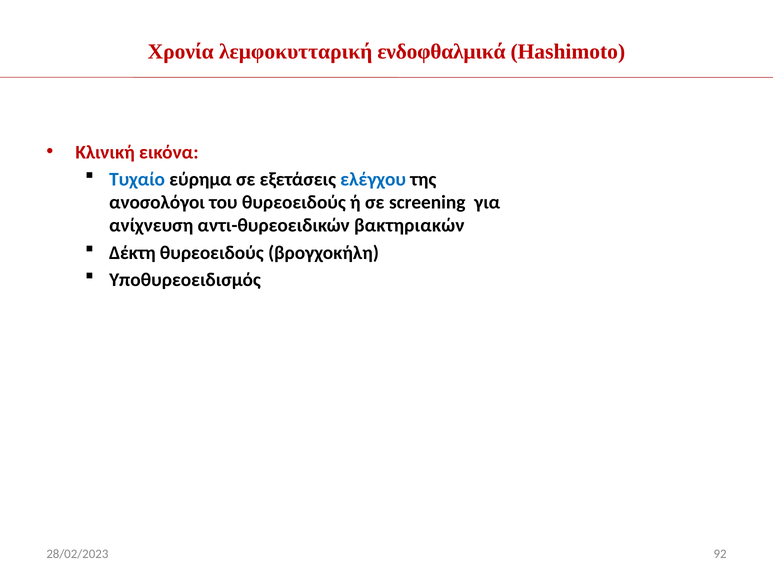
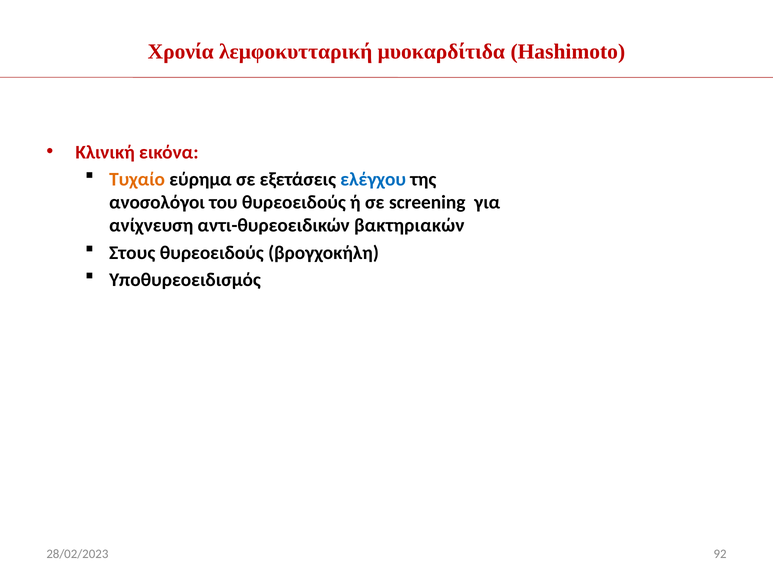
ενδοφθαλμικά: ενδοφθαλμικά -> μυοκαρδίτιδα (441, 52)
Τυχαίο colour: blue -> orange (137, 179)
Δέκτη: Δέκτη -> Στους (132, 253)
